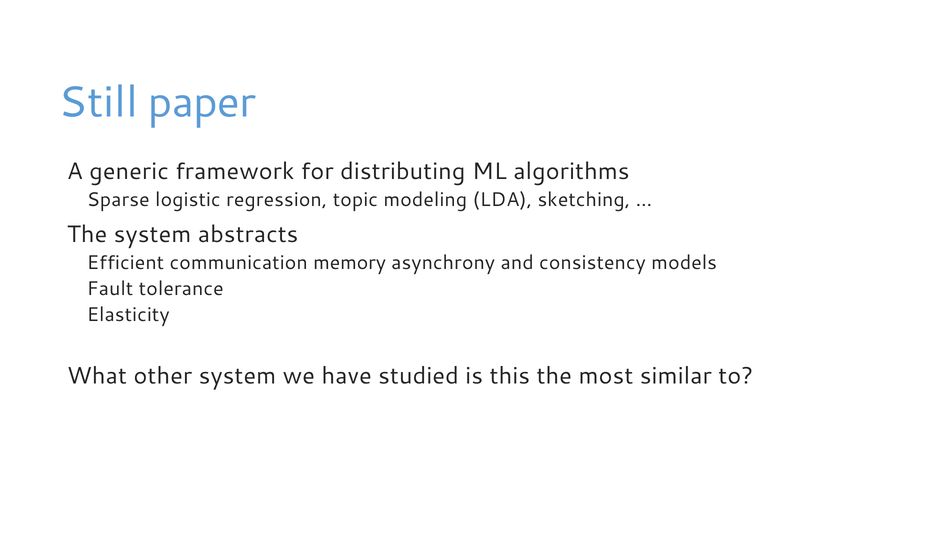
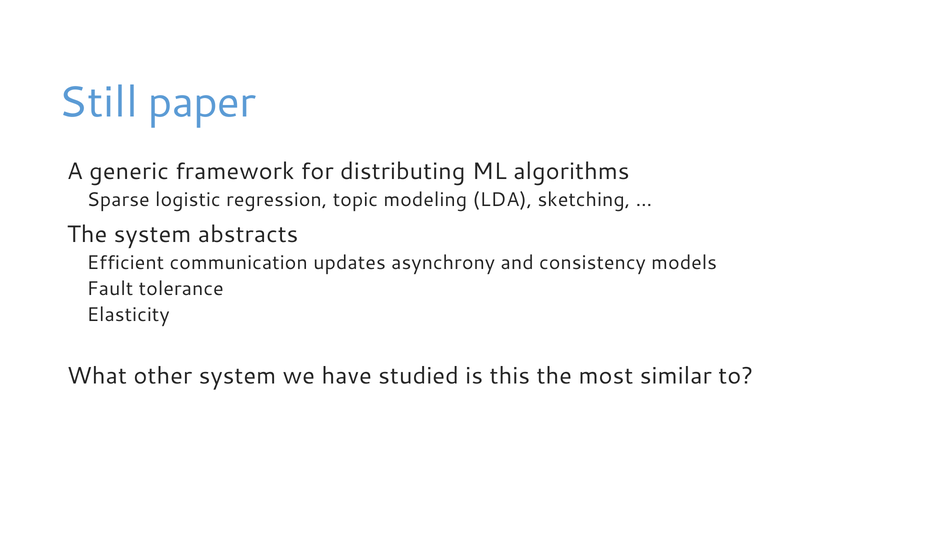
memory: memory -> updates (349, 263)
